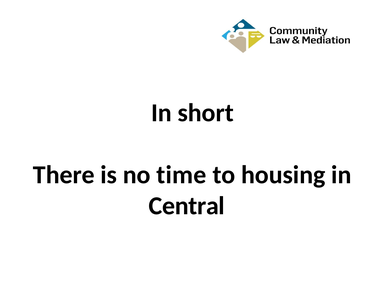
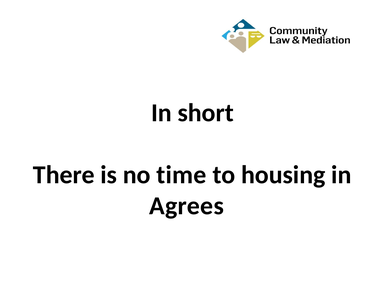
Central: Central -> Agrees (186, 206)
